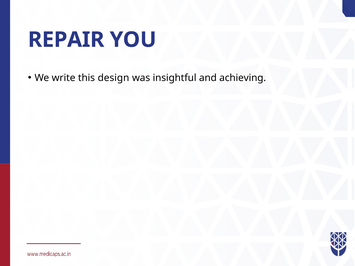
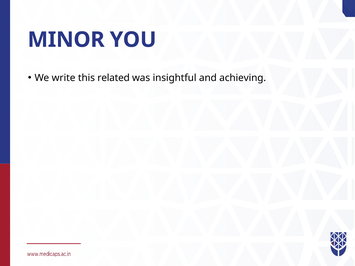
REPAIR: REPAIR -> MINOR (66, 40)
design: design -> related (114, 78)
